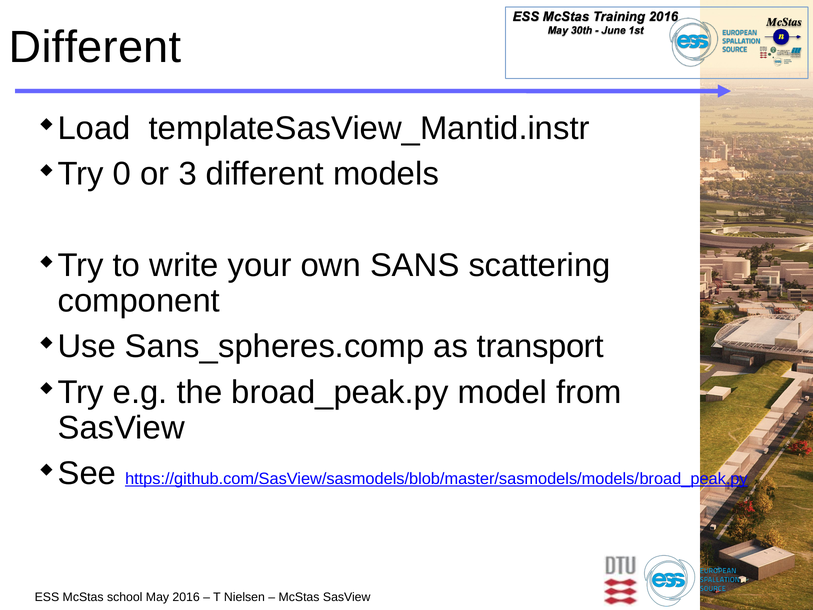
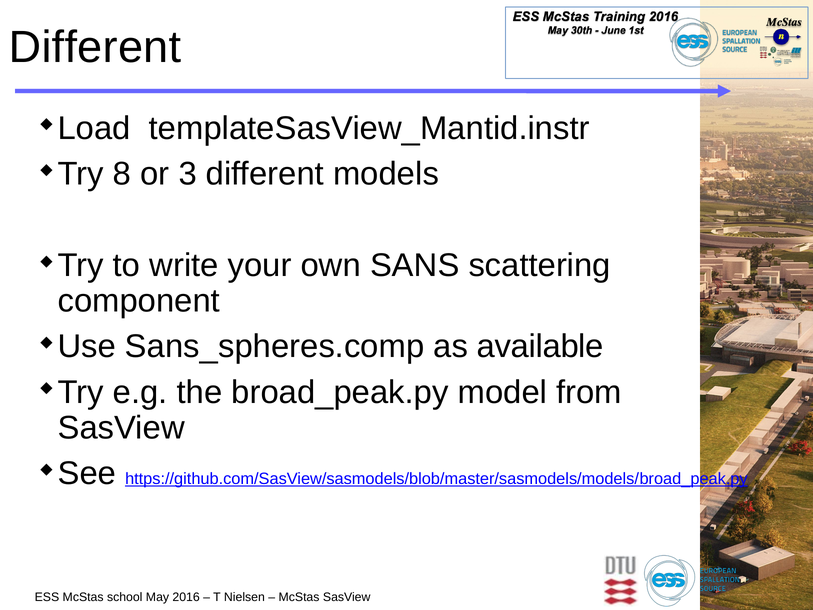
0: 0 -> 8 (122, 174)
transport: transport -> available (540, 347)
